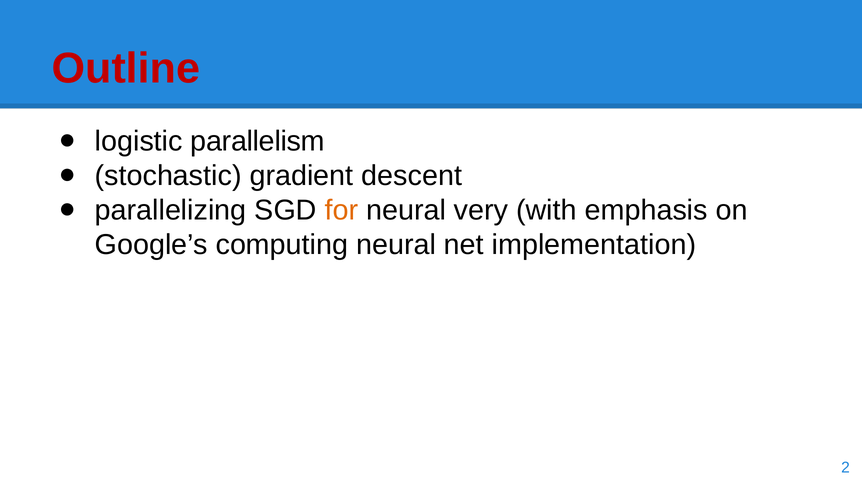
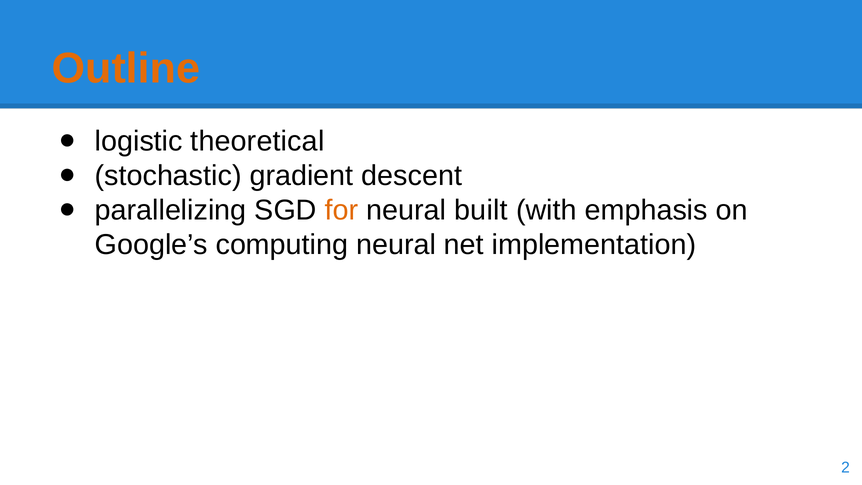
Outline colour: red -> orange (126, 69)
parallelism: parallelism -> theoretical (257, 141)
very: very -> built (481, 210)
